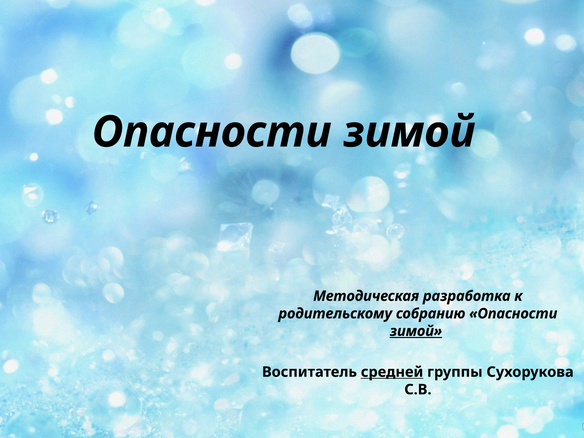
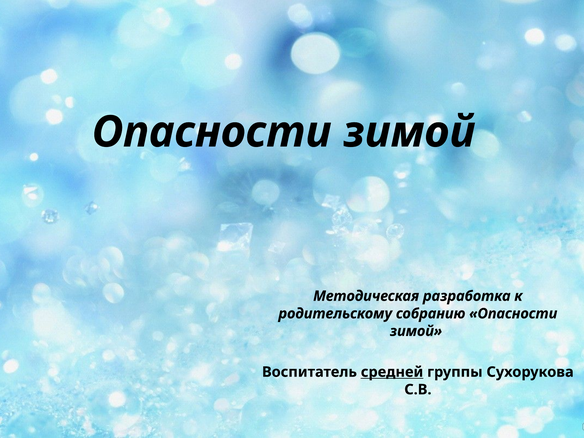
зимой underline: present -> none (416, 331)
